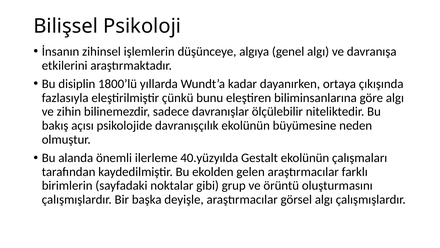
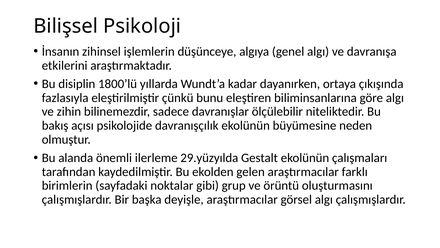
40.yüzyılda: 40.yüzyılda -> 29.yüzyılda (209, 158)
